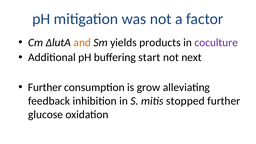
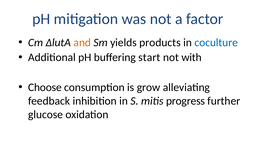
coculture colour: purple -> blue (216, 43)
next: next -> with (192, 57)
Further: Further -> Choose (45, 87)
stopped: stopped -> progress (186, 101)
